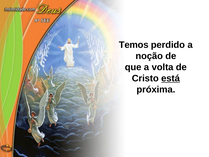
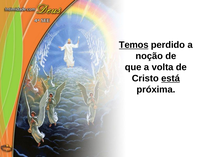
Temos underline: none -> present (134, 45)
